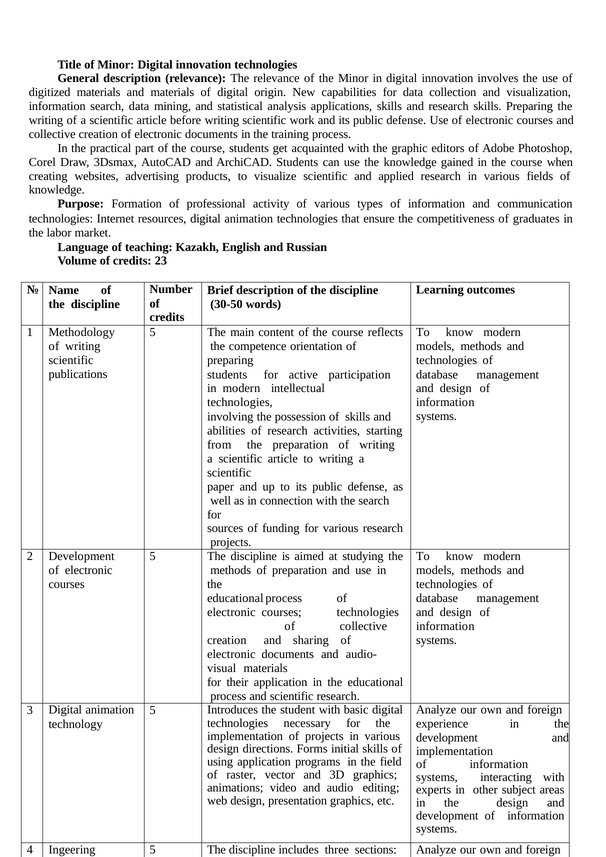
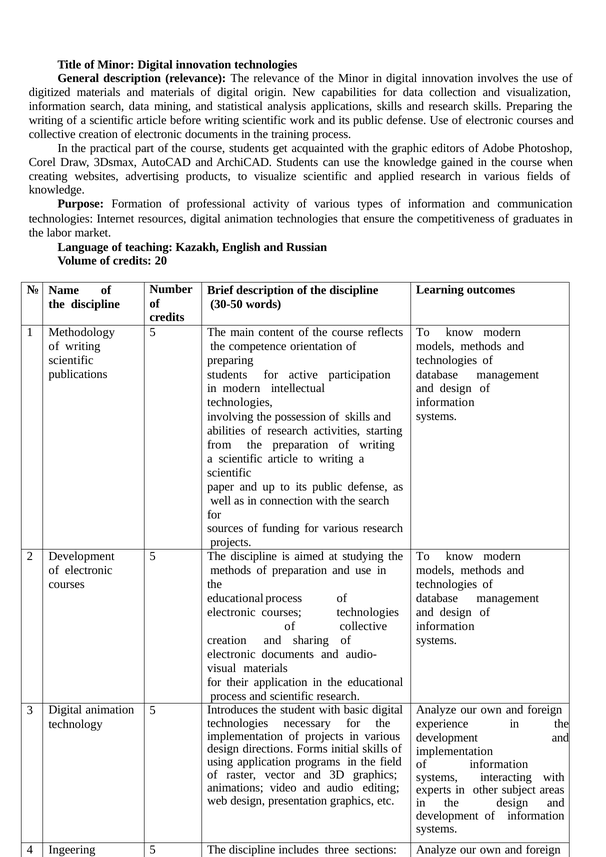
23: 23 -> 20 (161, 261)
